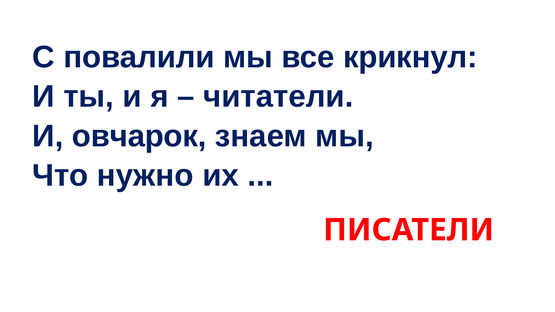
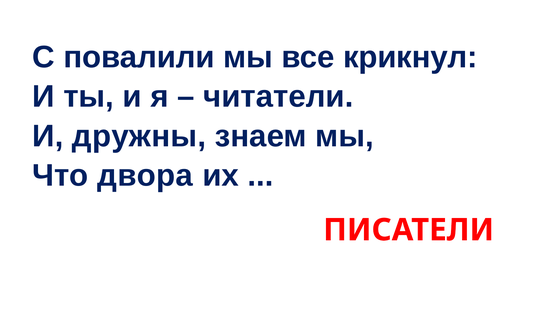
овчарок: овчарок -> дружны (139, 136)
нужно: нужно -> двора (145, 176)
